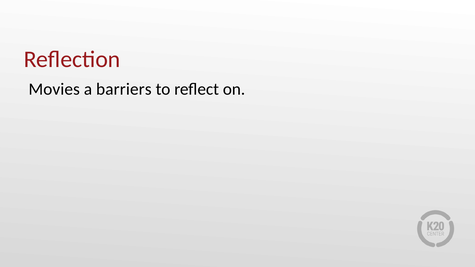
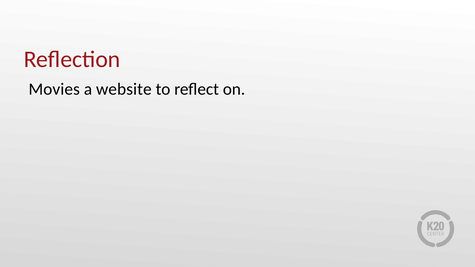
barriers: barriers -> website (124, 89)
